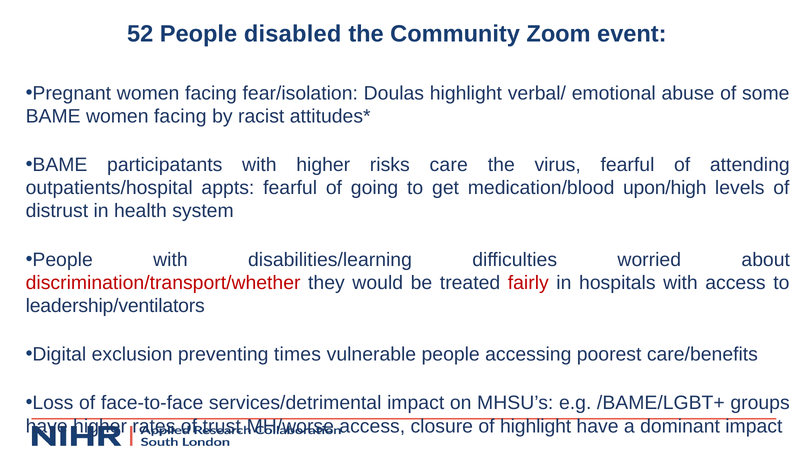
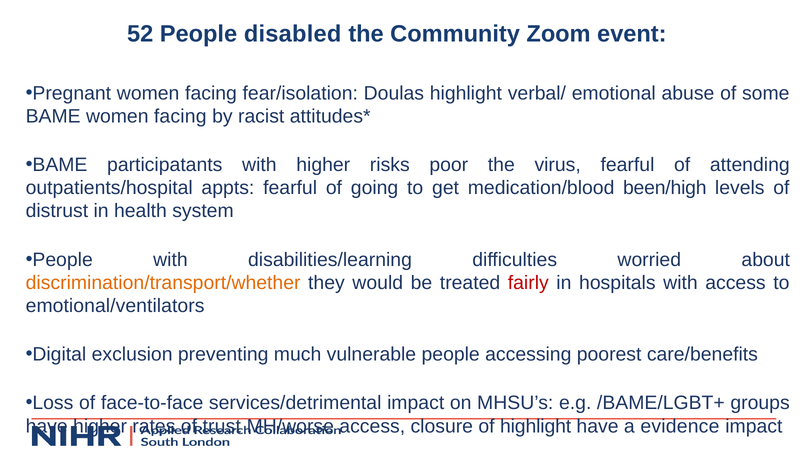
care: care -> poor (449, 165)
upon/high: upon/high -> been/high (665, 188)
discrimination/transport/whether colour: red -> orange (163, 282)
leadership/ventilators: leadership/ventilators -> emotional/ventilators (115, 305)
times: times -> much (298, 354)
dominant: dominant -> evidence (680, 426)
